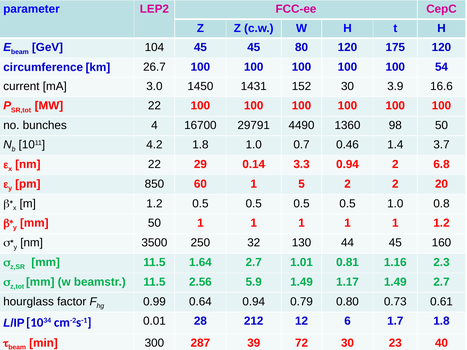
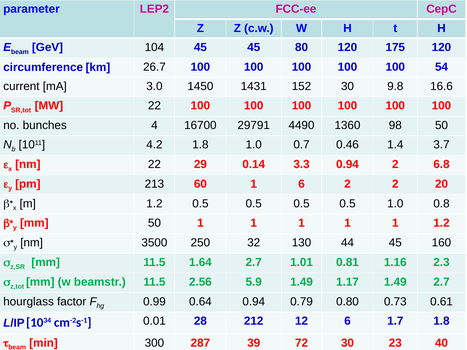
3.9: 3.9 -> 9.8 (395, 86)
850: 850 -> 213 (154, 184)
1 5: 5 -> 6 (302, 184)
